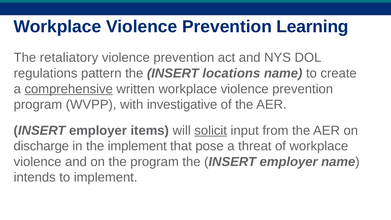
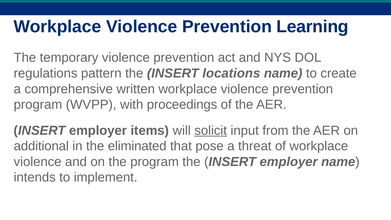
retaliatory: retaliatory -> temporary (69, 58)
comprehensive underline: present -> none (69, 89)
investigative: investigative -> proceedings (182, 105)
discharge: discharge -> additional (41, 146)
the implement: implement -> eliminated (137, 146)
